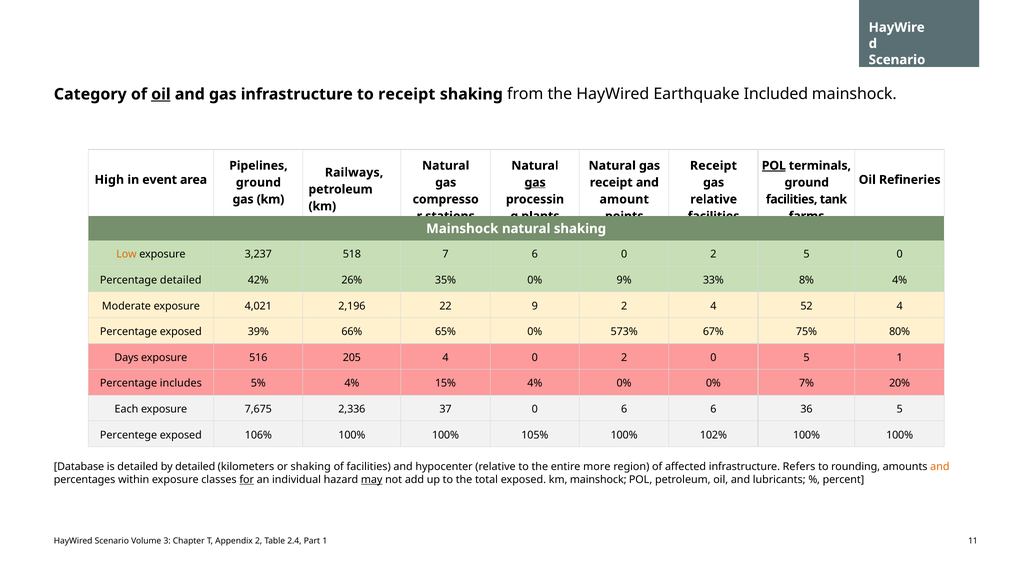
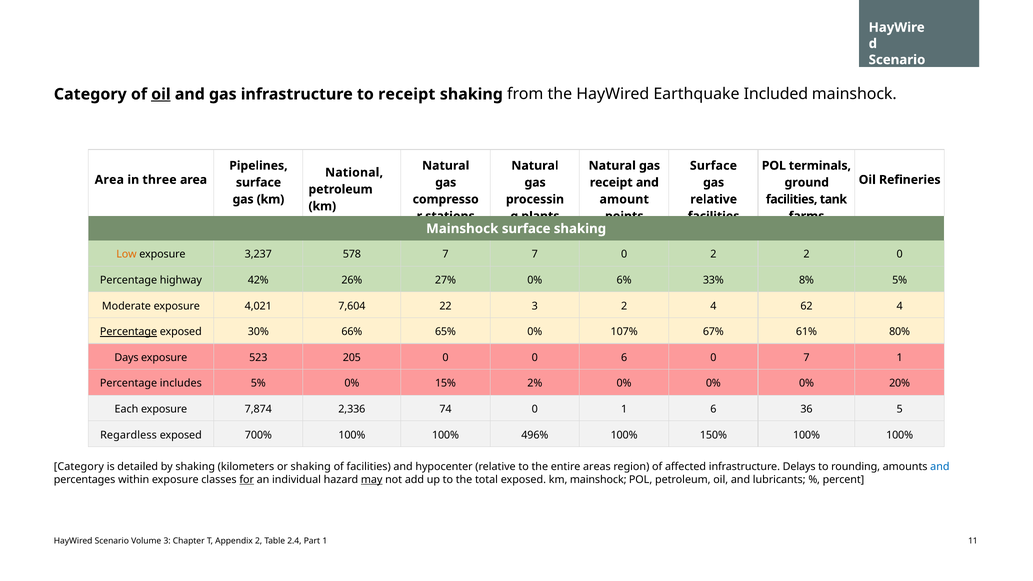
Receipt: Receipt -> Surface (713, 166)
POL underline: present -> none (774, 166)
Railways: Railways -> National (354, 173)
High: High -> Area (109, 180)
event: event -> three (159, 180)
ground: ground -> surface (259, 183)
gas underline: present -> none (535, 183)
Mainshock natural: natural -> surface (526, 229)
518: 518 -> 578 (352, 254)
7 6: 6 -> 7 (535, 254)
2 5: 5 -> 2 (806, 254)
Percentage detailed: detailed -> highway (181, 280)
35%: 35% -> 27% (446, 280)
9%: 9% -> 6% (624, 280)
8% 4%: 4% -> 5% (900, 280)
2,196: 2,196 -> 7,604 (352, 306)
22 9: 9 -> 3 (535, 306)
52: 52 -> 62 (807, 306)
Percentage underline: none -> present (129, 332)
39%: 39% -> 30% (258, 332)
573%: 573% -> 107% (624, 332)
75%: 75% -> 61% (807, 332)
516: 516 -> 523 (258, 358)
205 4: 4 -> 0 (446, 358)
2: 2 -> 6 (624, 358)
0 5: 5 -> 7 (806, 358)
5% 4%: 4% -> 0% (352, 384)
15% 4%: 4% -> 2% (535, 384)
0% 0% 7%: 7% -> 0% (807, 384)
7,675: 7,675 -> 7,874 (258, 409)
37: 37 -> 74 (446, 409)
0 6: 6 -> 1 (624, 409)
Percentege: Percentege -> Regardless (128, 435)
106%: 106% -> 700% (258, 435)
105%: 105% -> 496% (535, 435)
102%: 102% -> 150% (713, 435)
Database: Database -> Category (79, 467)
by detailed: detailed -> shaking (195, 467)
more: more -> areas (597, 467)
Refers: Refers -> Delays (799, 467)
and colour: orange -> blue (940, 467)
